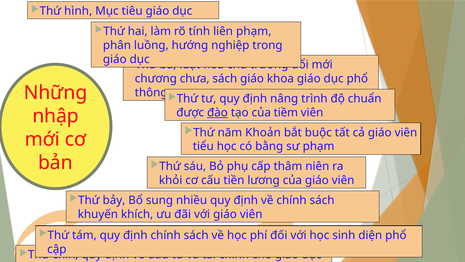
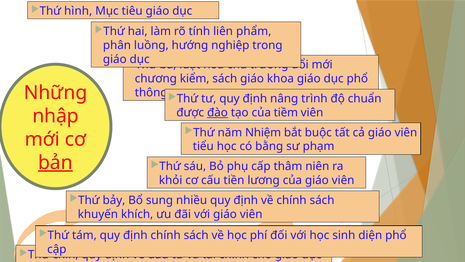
liên phạm: phạm -> phẩm (254, 31)
chưa: chưa -> kiểm (195, 79)
Khoản: Khoản -> Nhiệm (263, 132)
bản underline: none -> present (55, 162)
